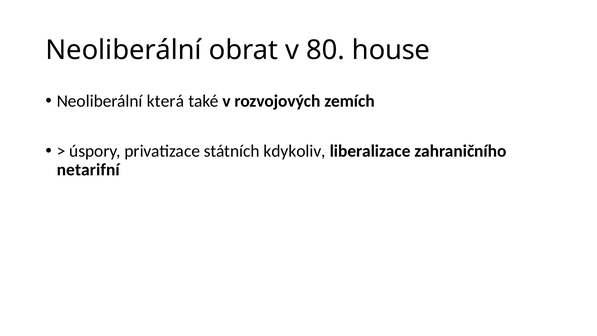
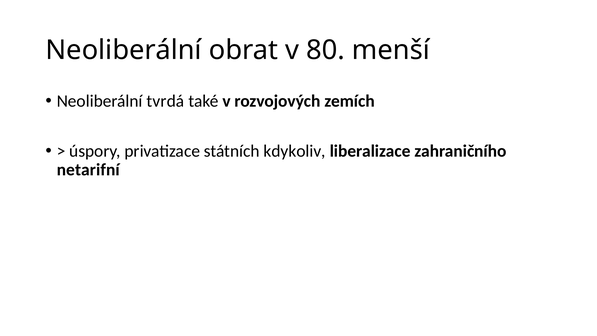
house: house -> menší (391, 50)
která: která -> tvrdá (165, 101)
